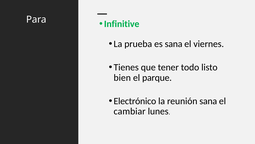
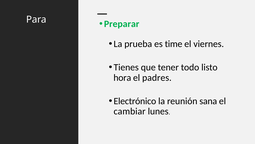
Infinitive: Infinitive -> Preparar (122, 24)
es sana: sana -> time (174, 44)
bien: bien -> hora (122, 77)
parque: parque -> padres (157, 77)
